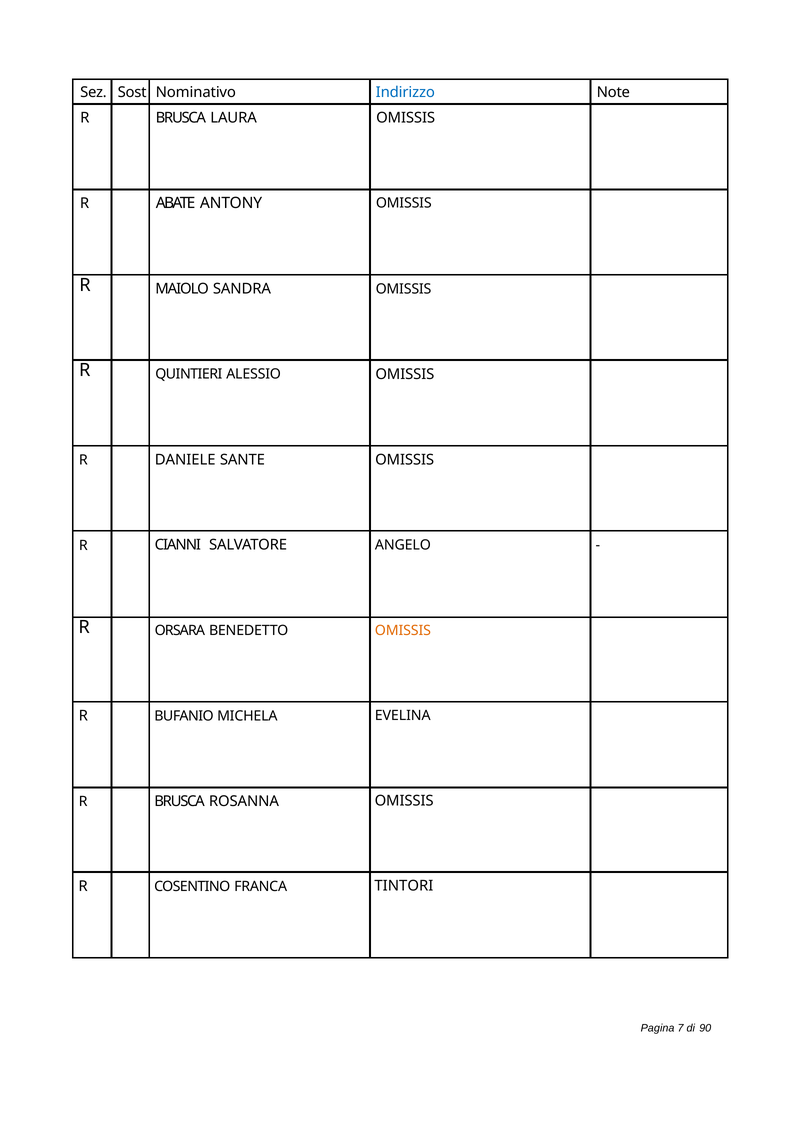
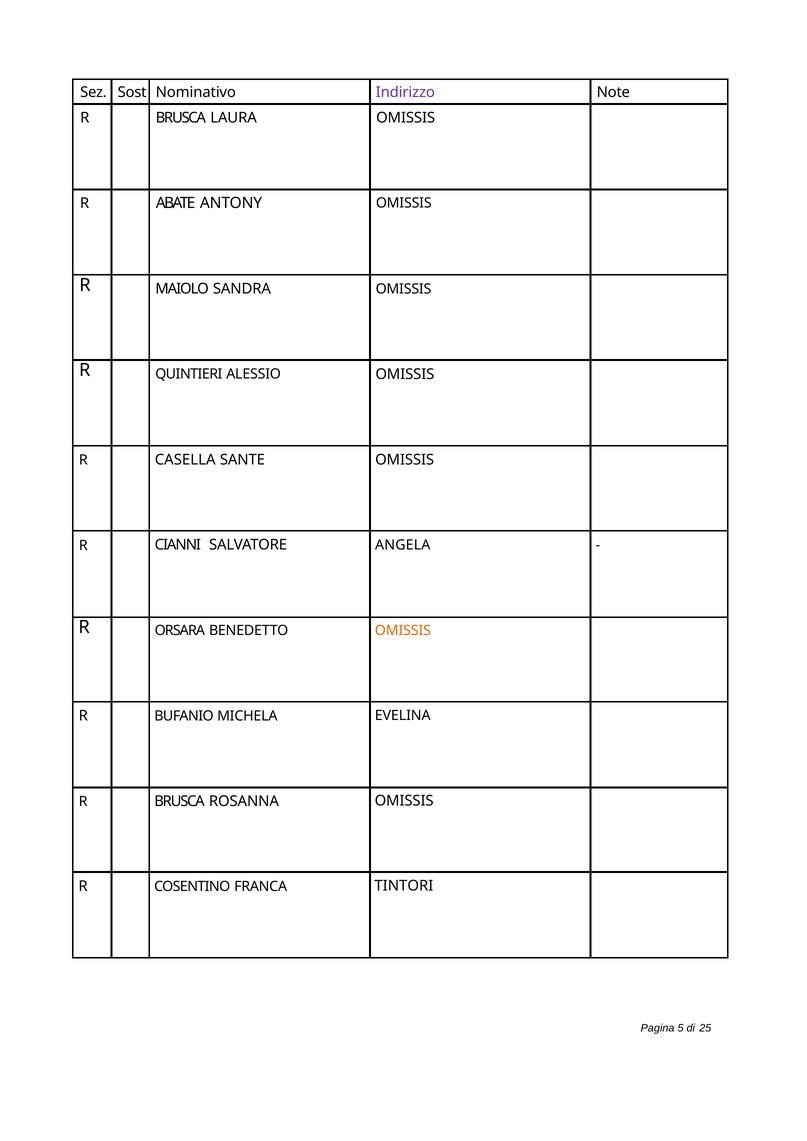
Indirizzo colour: blue -> purple (405, 92)
DANIELE: DANIELE -> CASELLA (185, 460)
ANGELO: ANGELO -> ANGELA (403, 545)
7: 7 -> 5 (681, 1028)
90: 90 -> 25 (705, 1028)
